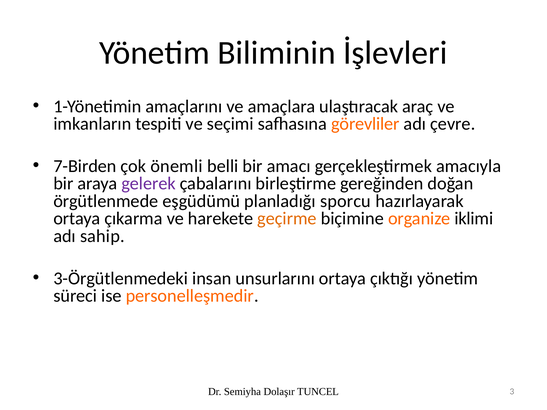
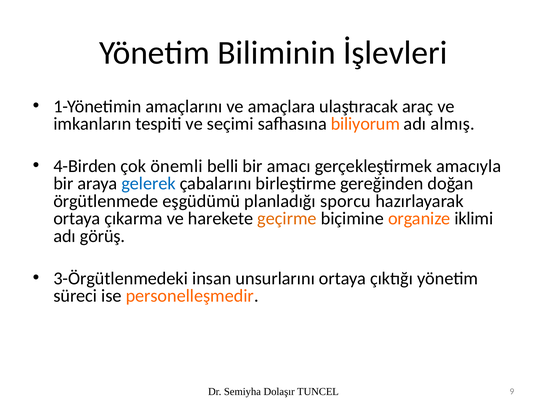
görevliler: görevliler -> biliyorum (365, 124)
çevre: çevre -> almış (453, 124)
7-Birden: 7-Birden -> 4-Birden (85, 166)
gelerek colour: purple -> blue (149, 184)
sahip: sahip -> görüş (103, 236)
3: 3 -> 9 (512, 392)
